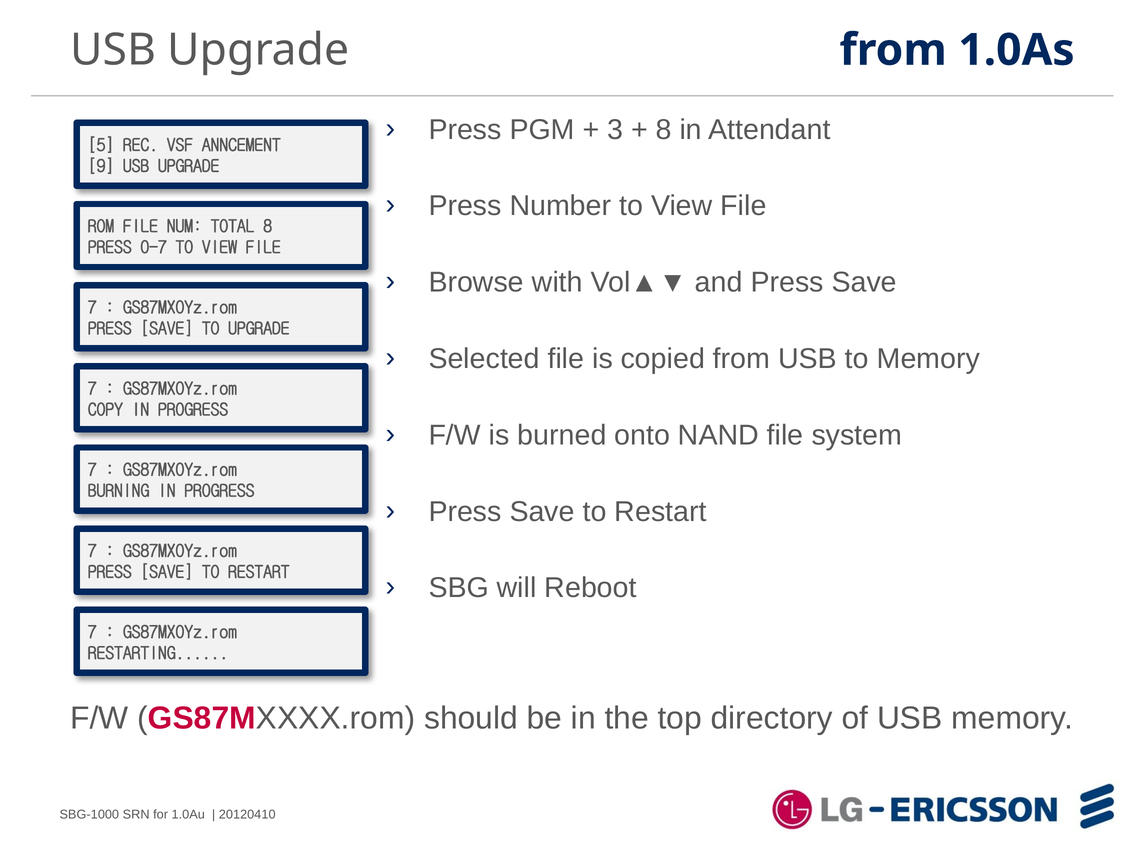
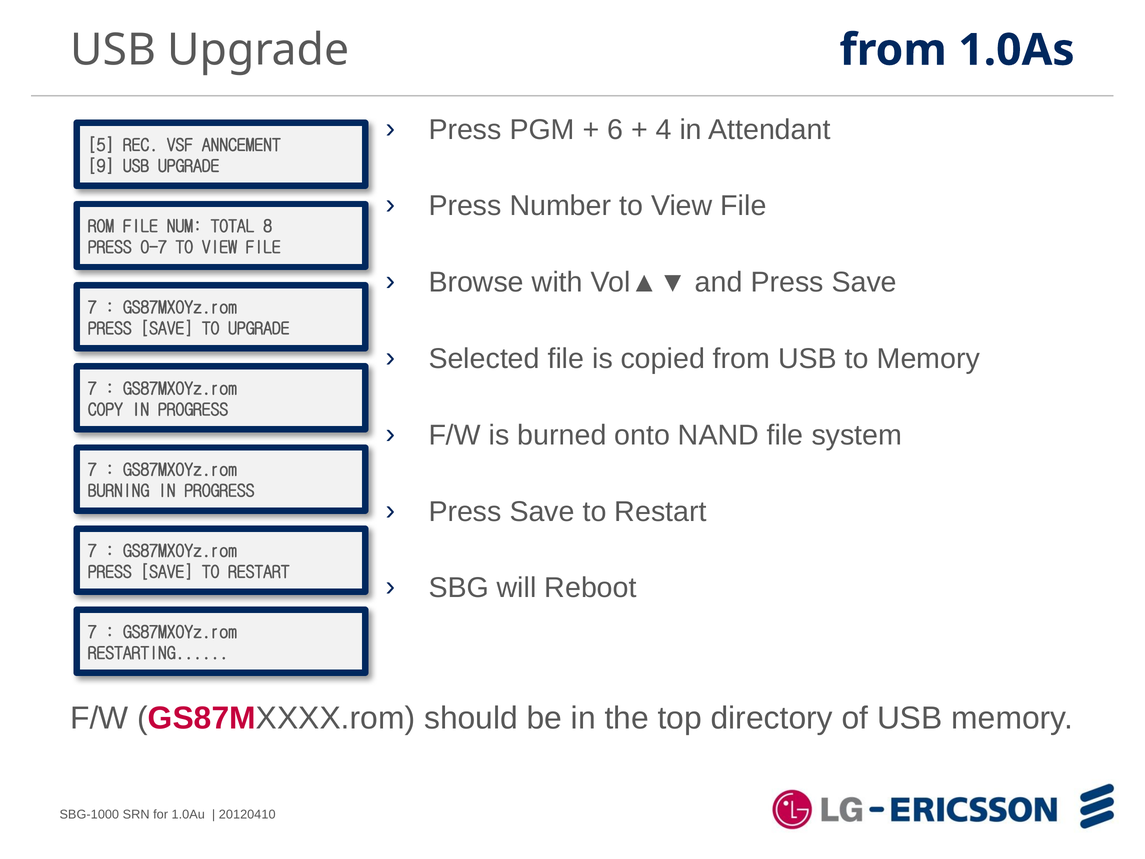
3: 3 -> 6 (615, 130)
8: 8 -> 4 (664, 130)
